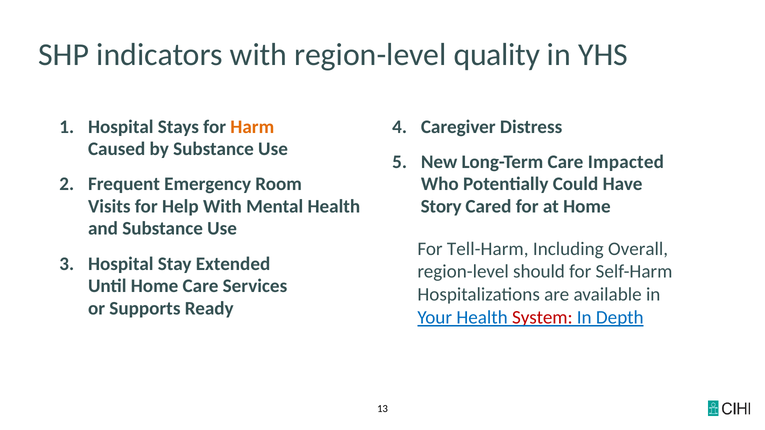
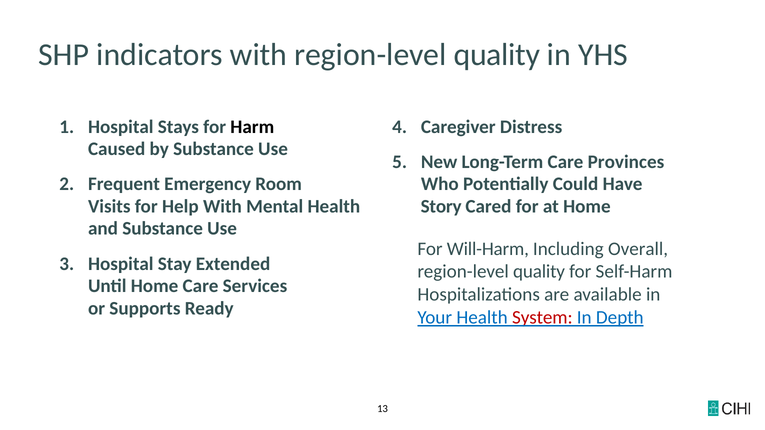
Harm colour: orange -> black (252, 127)
Impacted: Impacted -> Provinces (626, 162)
Tell-Harm: Tell-Harm -> Will-Harm (488, 249)
should: should -> quality (539, 272)
